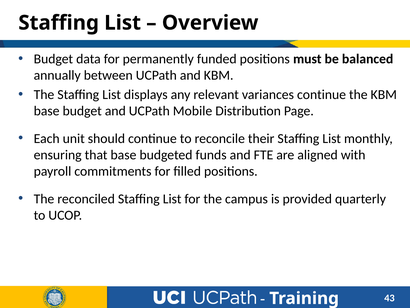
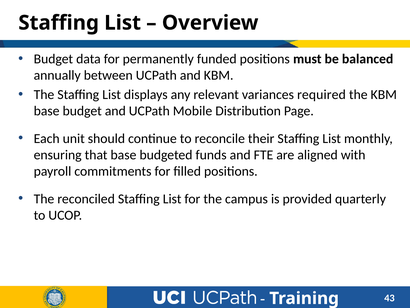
variances continue: continue -> required (321, 94)
